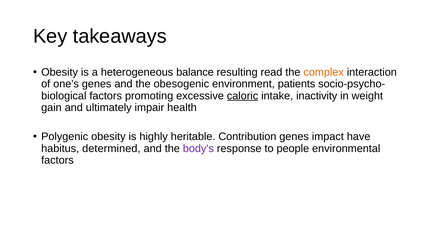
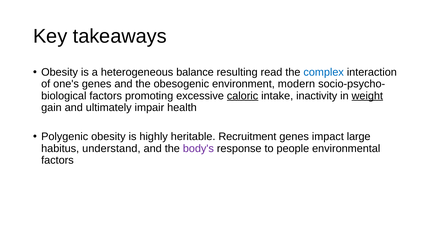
complex colour: orange -> blue (324, 72)
patients: patients -> modern (296, 84)
weight underline: none -> present (367, 96)
Contribution: Contribution -> Recruitment (247, 137)
have: have -> large (359, 137)
determined: determined -> understand (111, 149)
